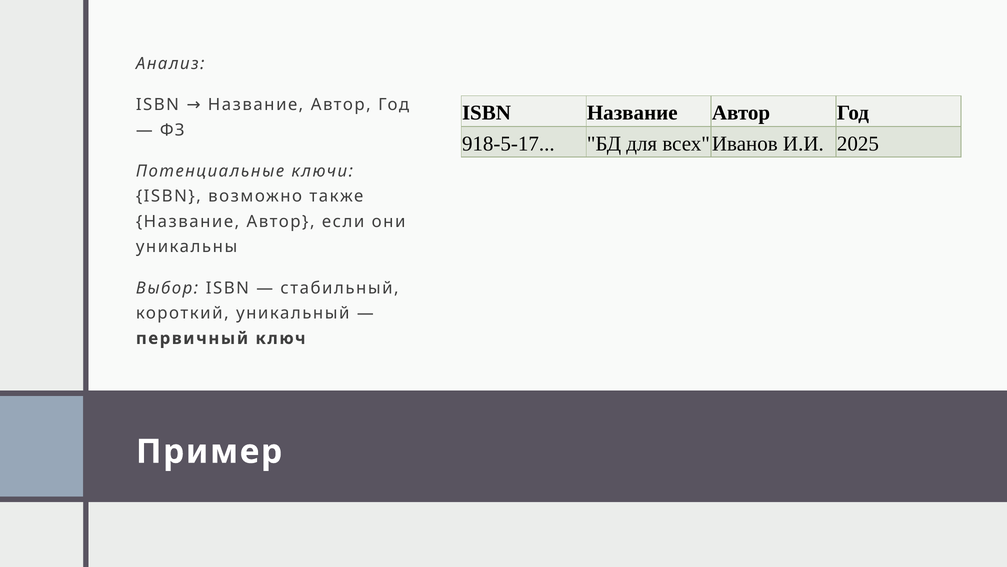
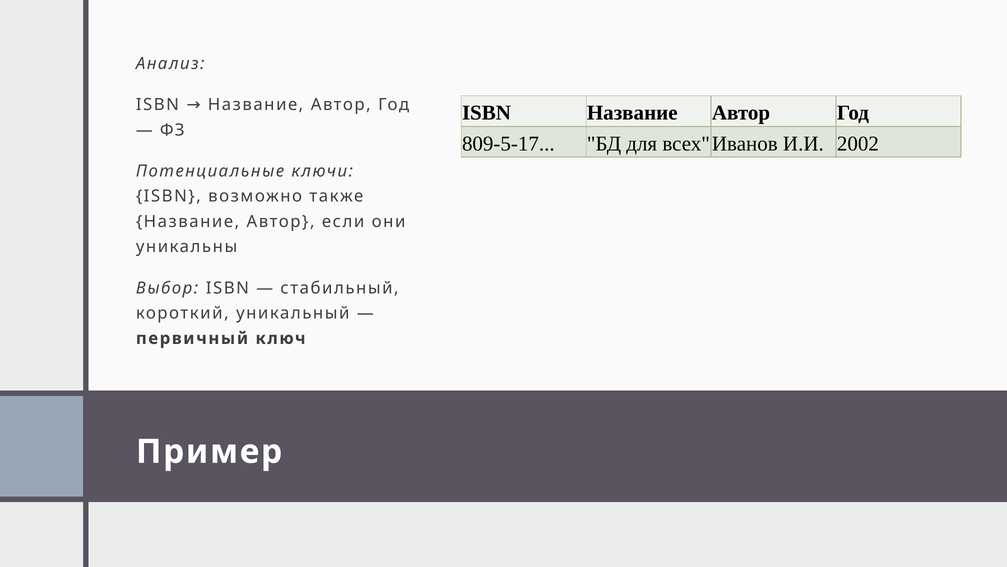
918-5-17: 918-5-17 -> 809-5-17 (508, 144)
2025: 2025 -> 2002 (858, 144)
